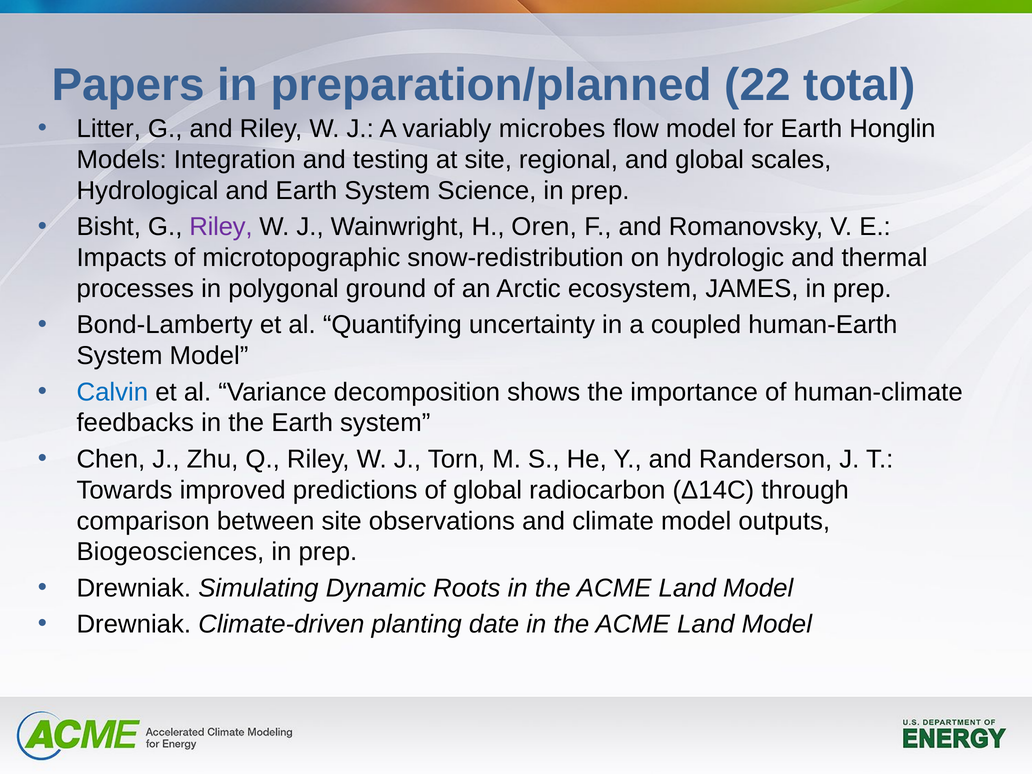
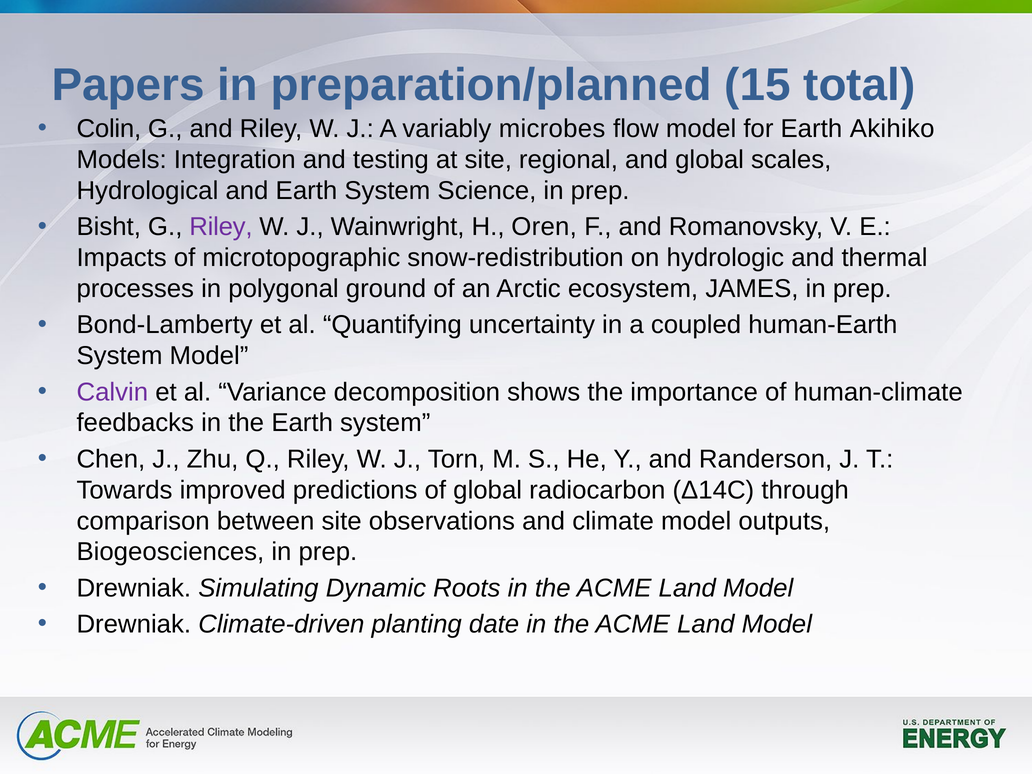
22: 22 -> 15 (757, 85)
Litter: Litter -> Colin (109, 129)
Honglin: Honglin -> Akihiko (892, 129)
Calvin colour: blue -> purple (112, 392)
